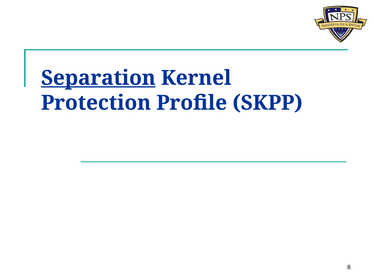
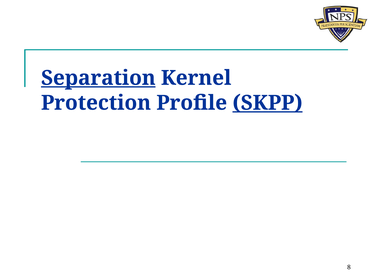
SKPP underline: none -> present (268, 103)
